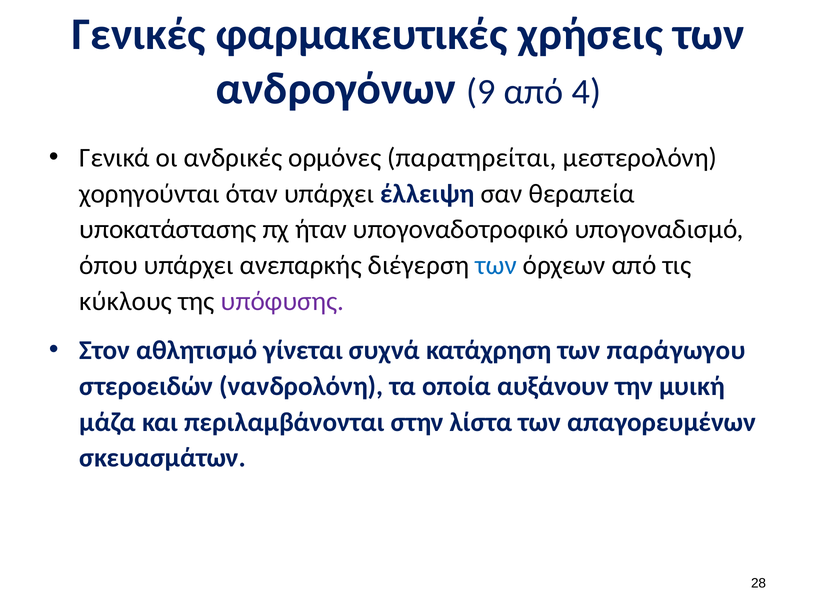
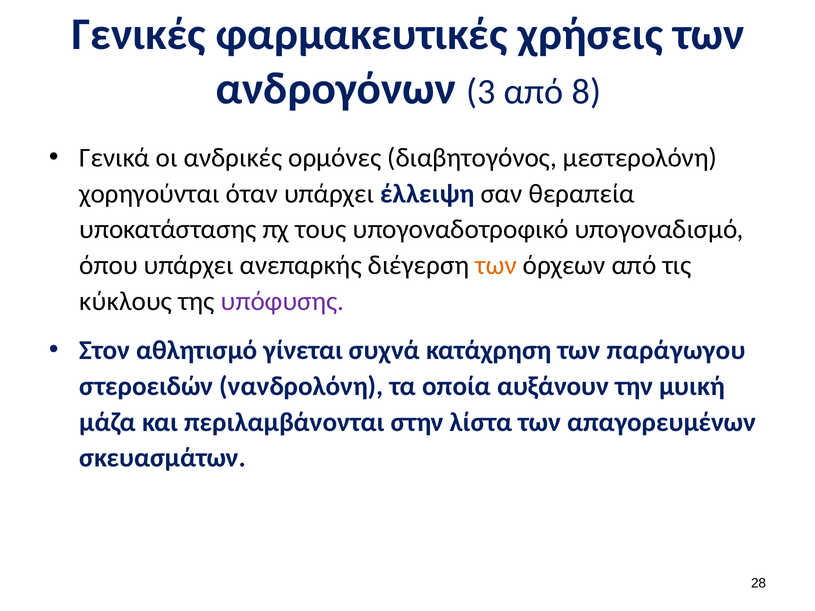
9: 9 -> 3 (481, 92)
4: 4 -> 8 (586, 92)
παρατηρείται: παρατηρείται -> διαβητογόνος (472, 158)
ήταν: ήταν -> τους (321, 230)
των colour: blue -> orange (496, 265)
